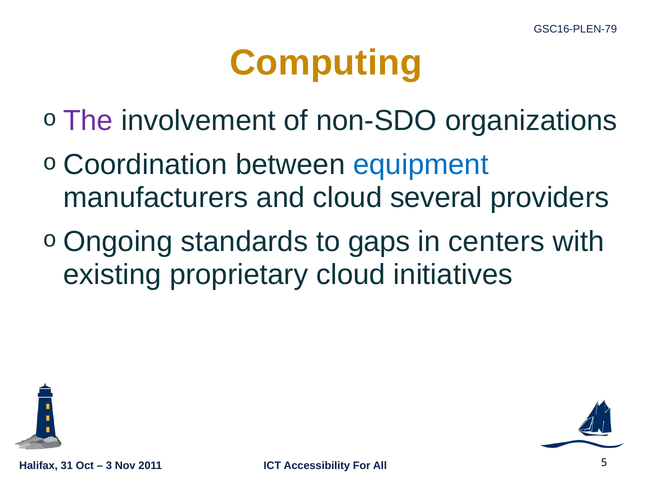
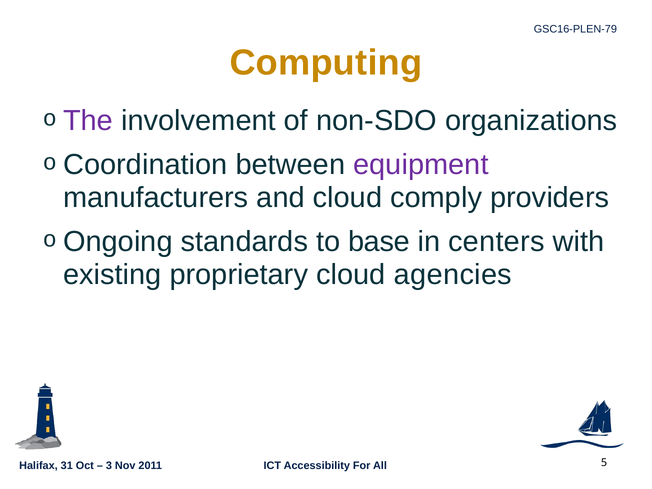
equipment colour: blue -> purple (421, 165)
several: several -> comply (436, 198)
gaps: gaps -> base (379, 242)
initiatives: initiatives -> agencies (453, 275)
